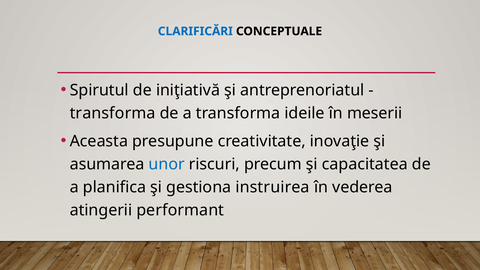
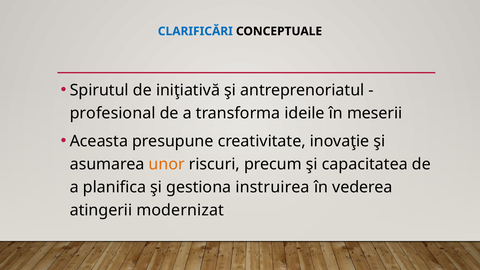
transforma: transforma -> profesional (113, 113)
unor colour: blue -> orange (167, 164)
performant: performant -> modernizat (180, 210)
